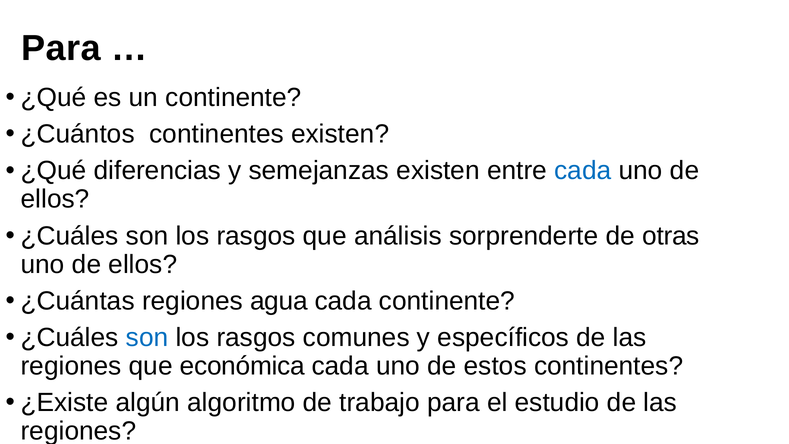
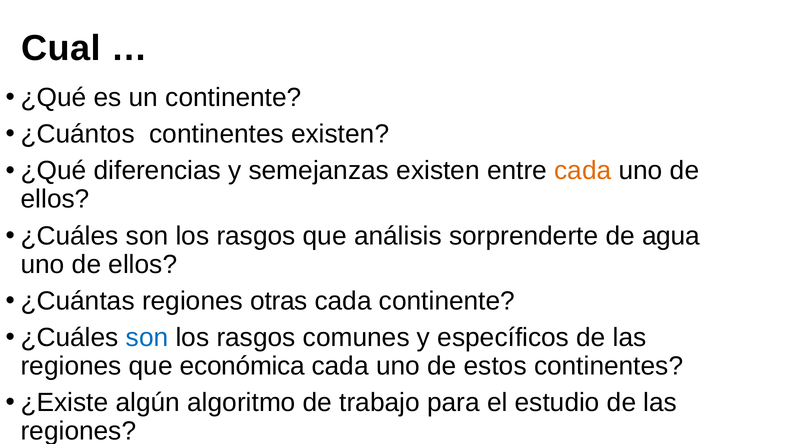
Para: Para -> Cual (61, 48)
cada colour: blue -> orange (583, 171)
otras: otras -> agua (671, 236)
agua: agua -> otras (279, 301)
